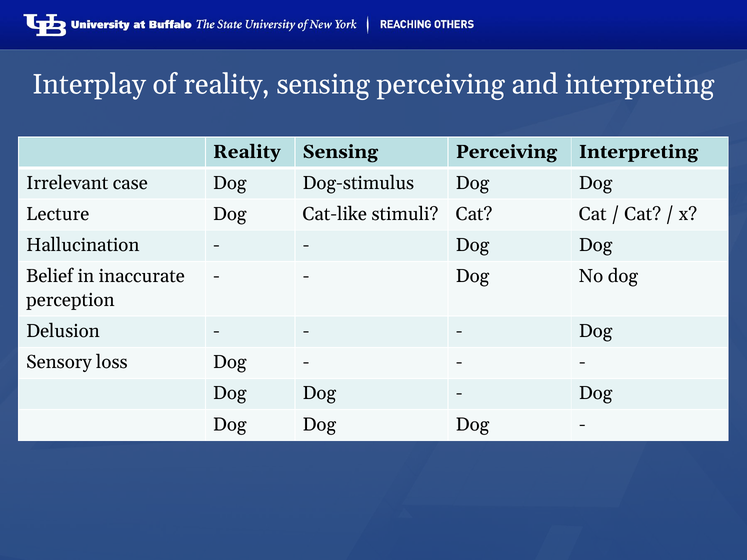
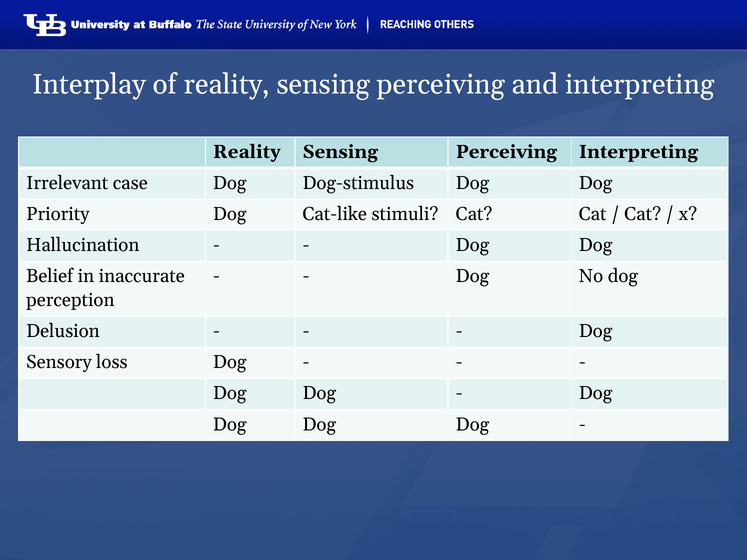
Lecture: Lecture -> Priority (58, 214)
